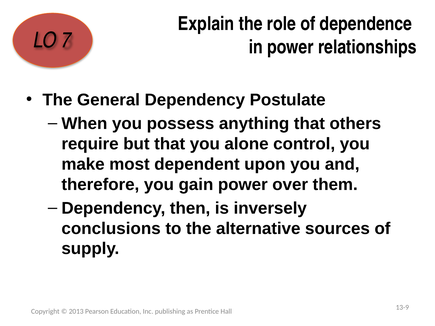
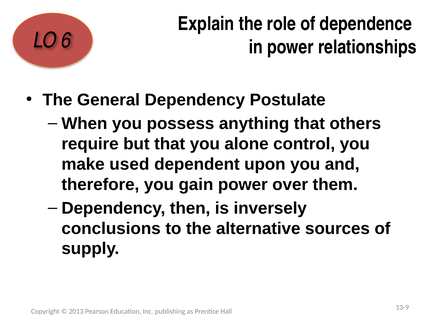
7: 7 -> 6 (66, 40)
most: most -> used (129, 164)
